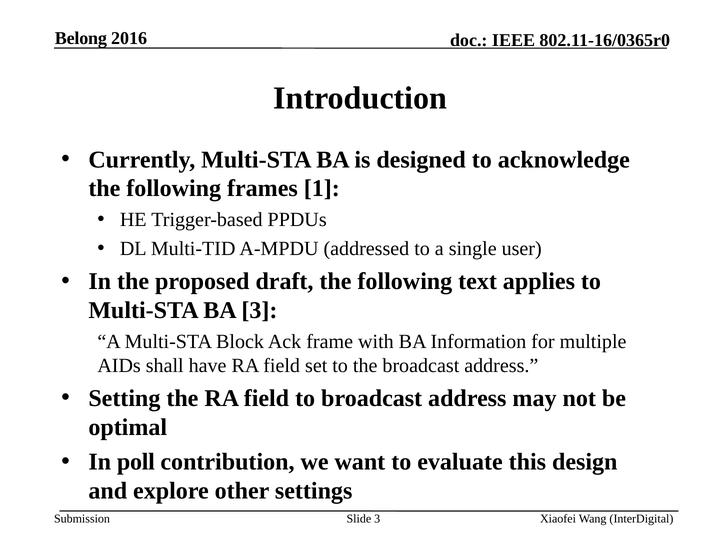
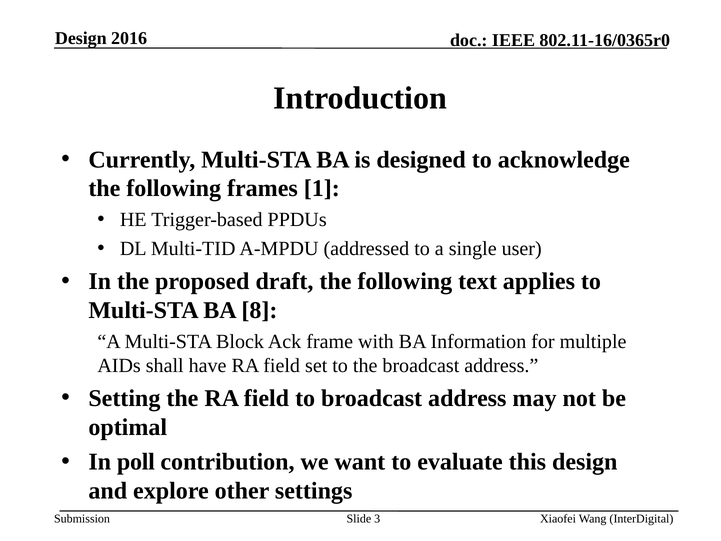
Belong: Belong -> Design (81, 38)
BA 3: 3 -> 8 (259, 310)
